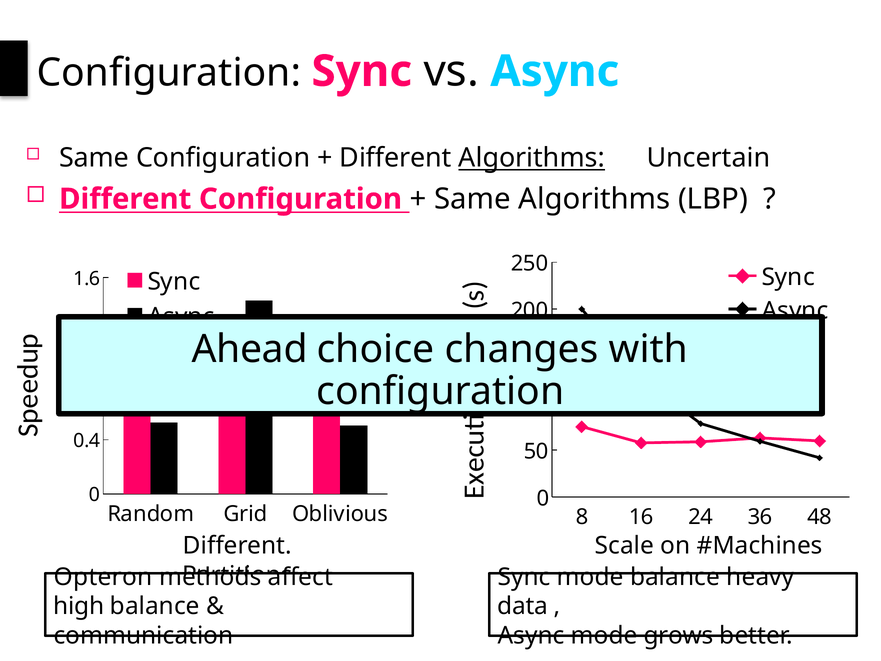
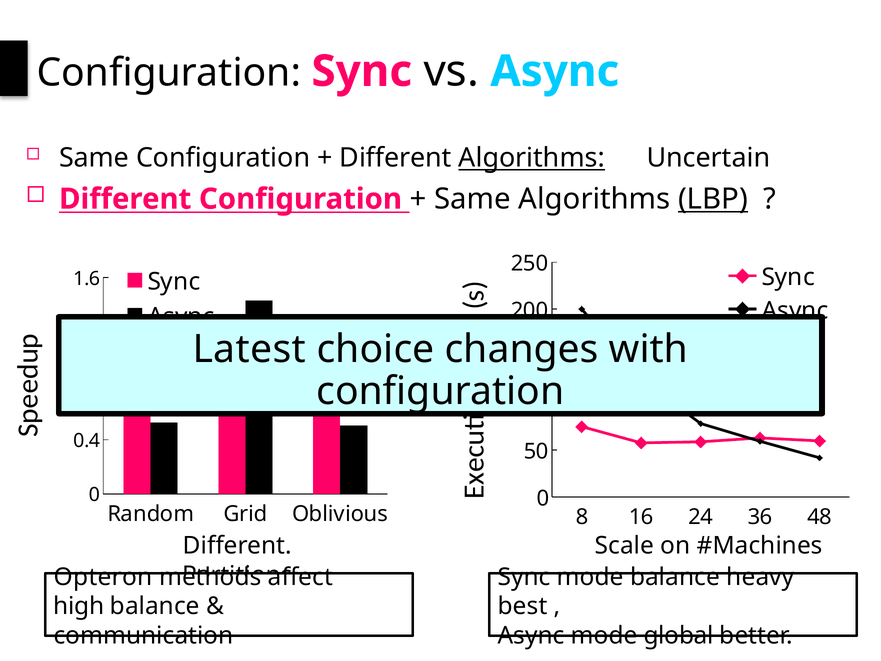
LBP underline: none -> present (713, 199)
Ahead: Ahead -> Latest (249, 349)
data: data -> best (523, 606)
grows: grows -> global (679, 635)
